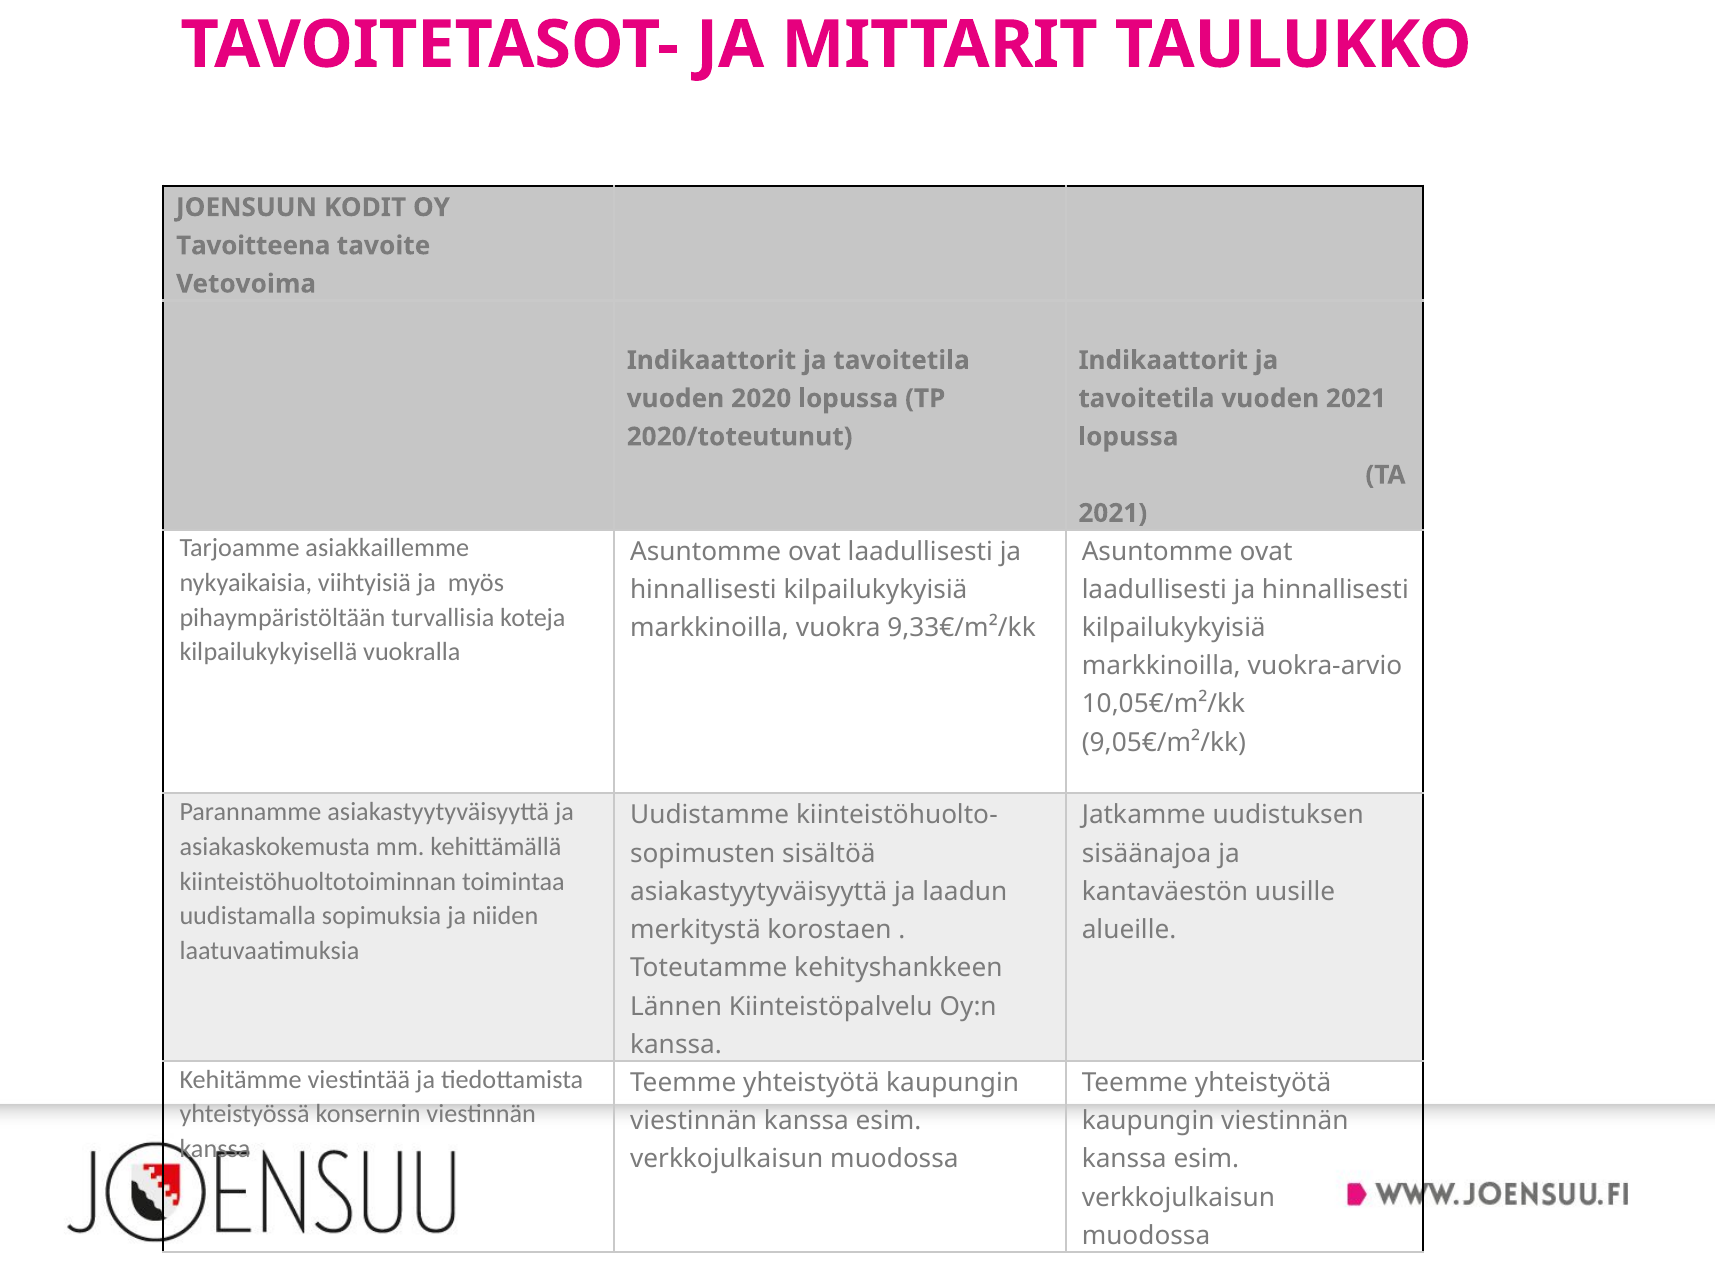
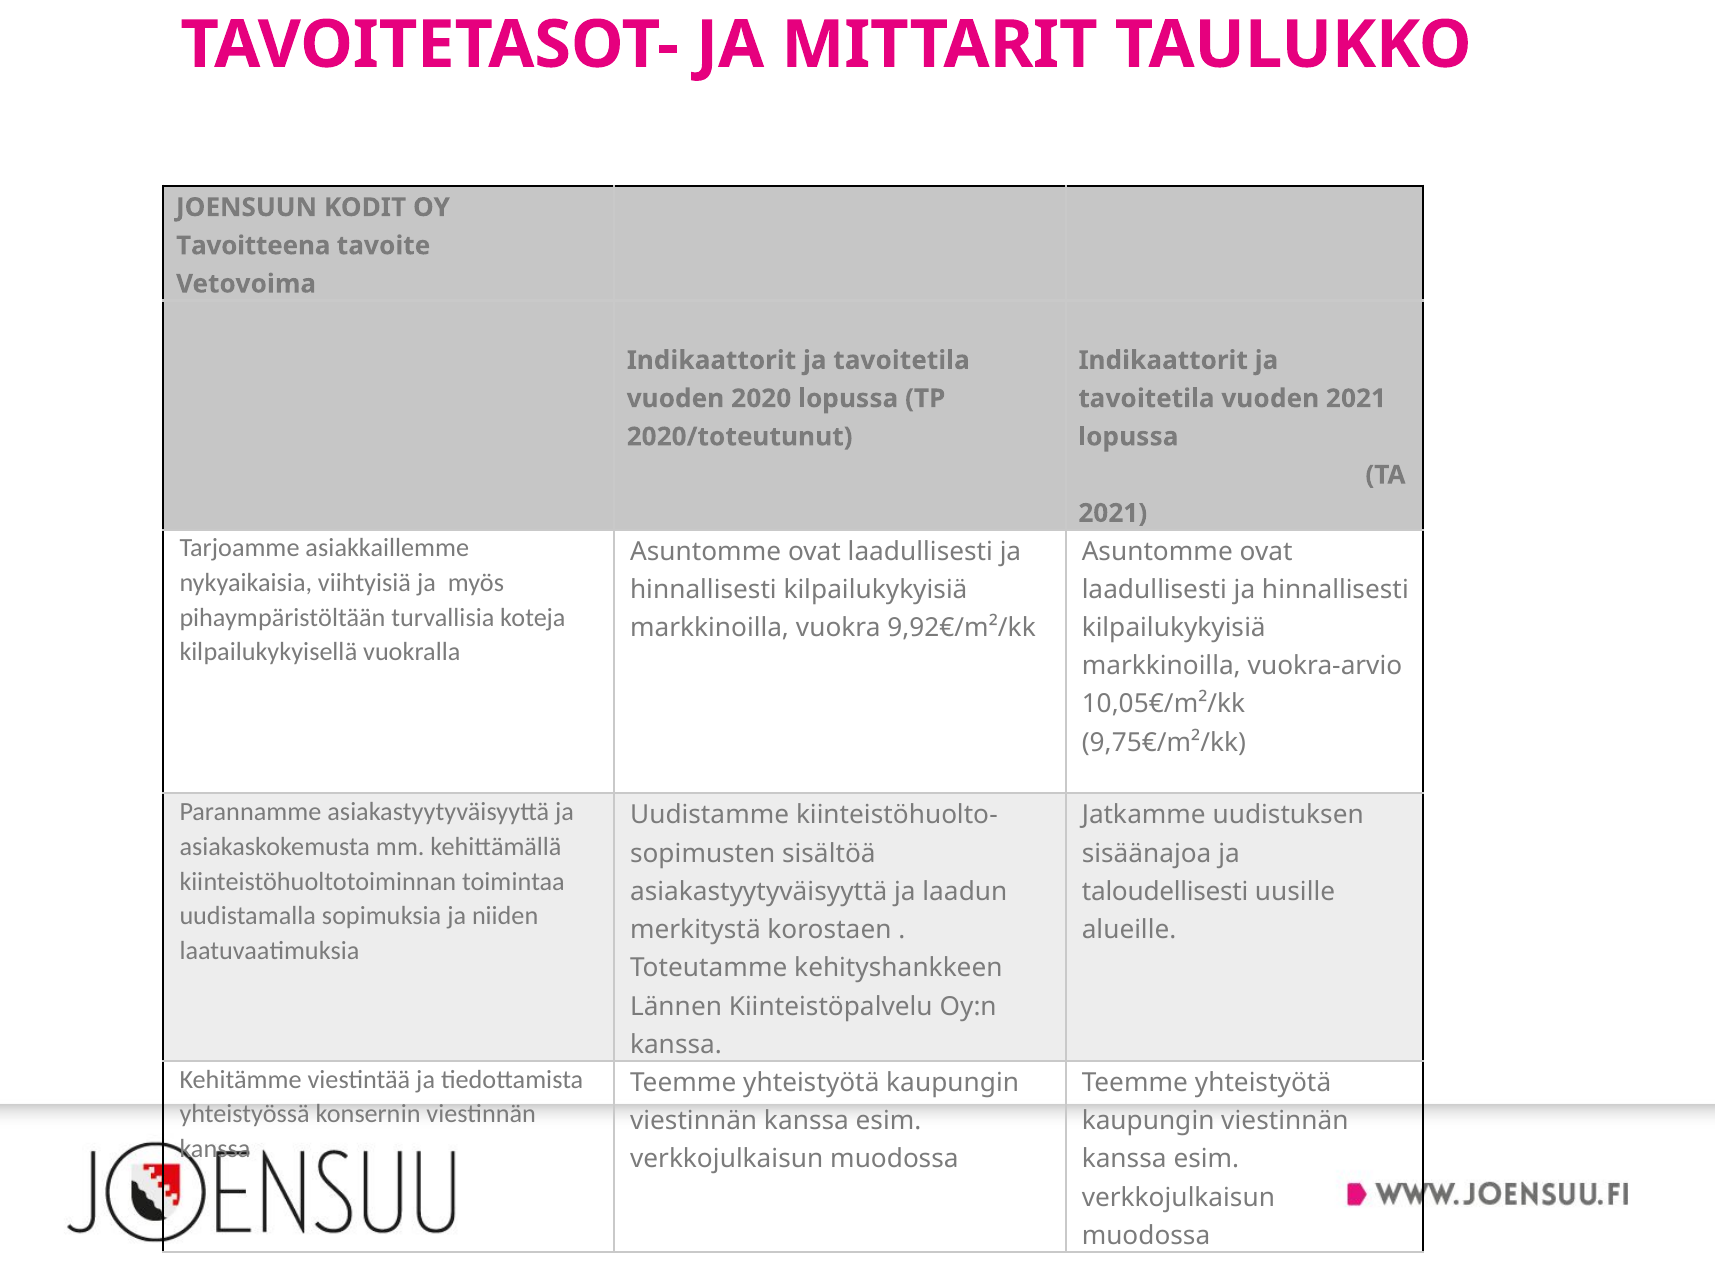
9,33€/m²/kk: 9,33€/m²/kk -> 9,92€/m²/kk (962, 628)
9,05€/m²/kk: 9,05€/m²/kk -> 9,75€/m²/kk (1164, 743)
kantaväestön: kantaväestön -> taloudellisesti (1165, 892)
